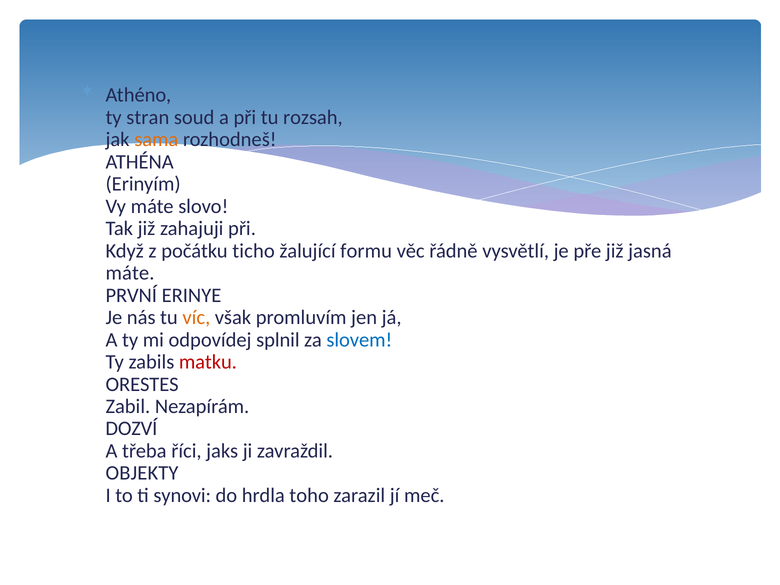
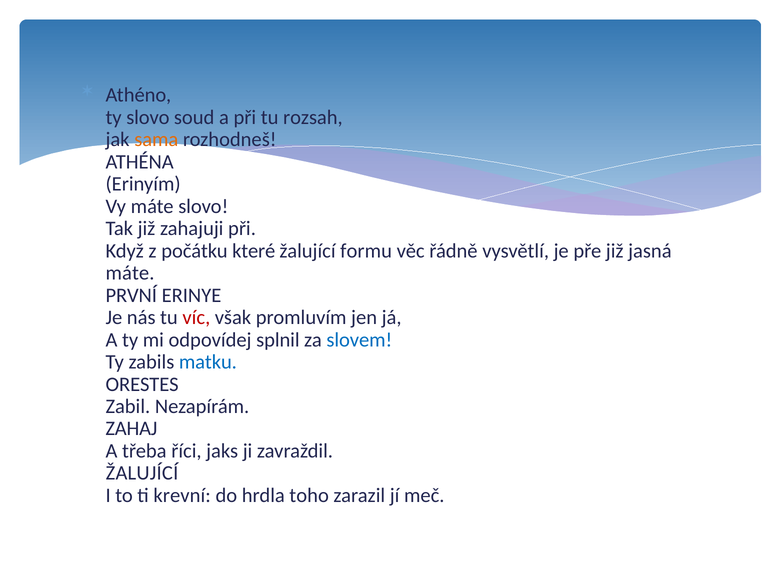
ty stran: stran -> slovo (148, 117)
ticho: ticho -> které (254, 251)
víc colour: orange -> red (196, 318)
matku colour: red -> blue (208, 362)
DOZVÍ: DOZVÍ -> ZAHAJ (131, 429)
OBJEKTY: OBJEKTY -> ŽALUJÍCÍ (142, 473)
synovi: synovi -> krevní (182, 495)
